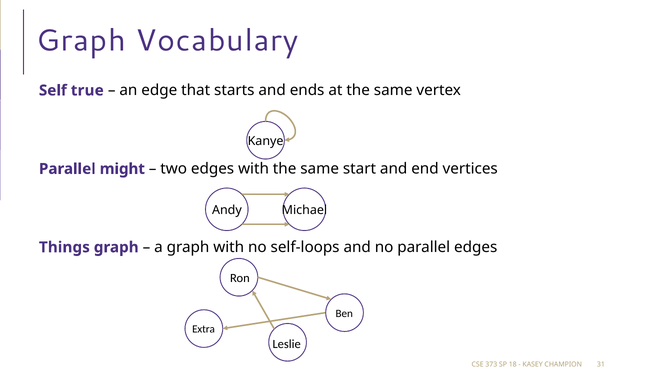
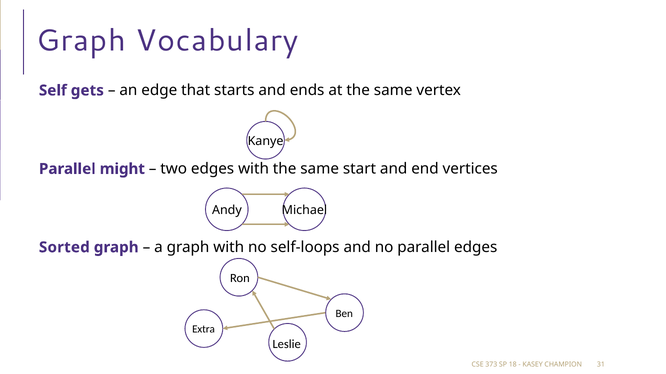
true: true -> gets (87, 91)
Things: Things -> Sorted (64, 248)
